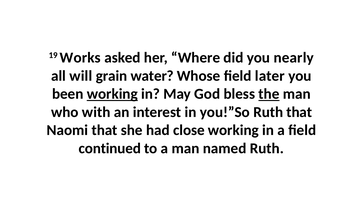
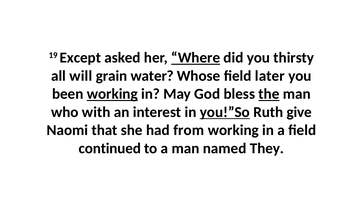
Works: Works -> Except (80, 58)
Where underline: none -> present (196, 58)
nearly: nearly -> thirsty (294, 58)
you!”So underline: none -> present (225, 112)
Ruth that: that -> give (299, 112)
close: close -> from (189, 130)
named Ruth: Ruth -> They (267, 149)
